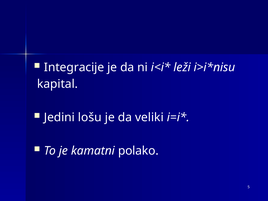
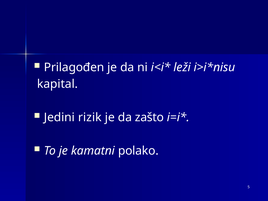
Integracije: Integracije -> Prilagođen (74, 67)
lošu: lošu -> rizik (90, 117)
veliki: veliki -> zašto (149, 117)
